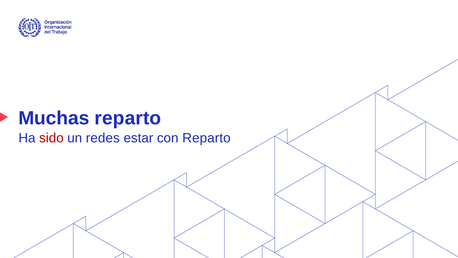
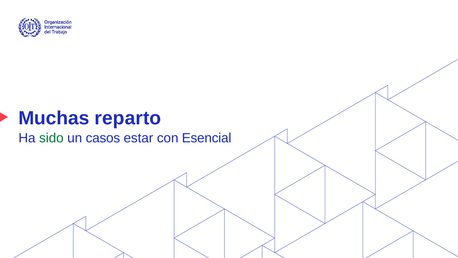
sido colour: red -> green (51, 138)
redes: redes -> casos (103, 138)
con Reparto: Reparto -> Esencial (207, 138)
